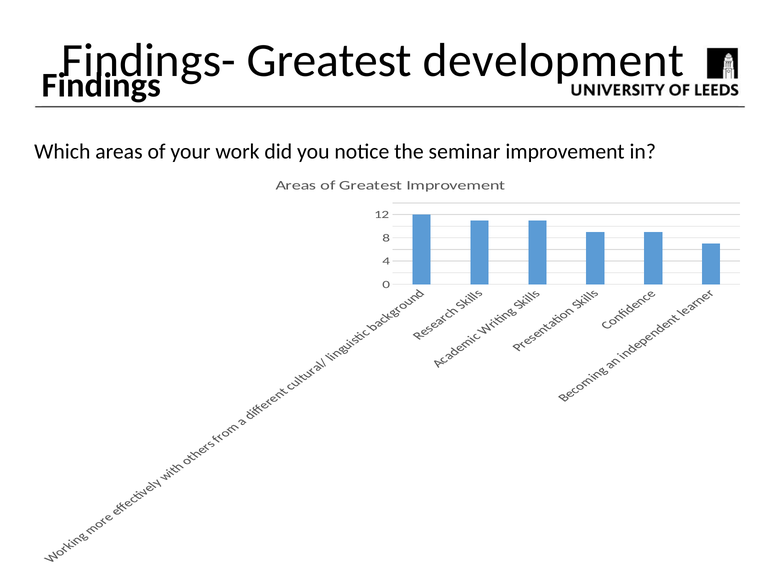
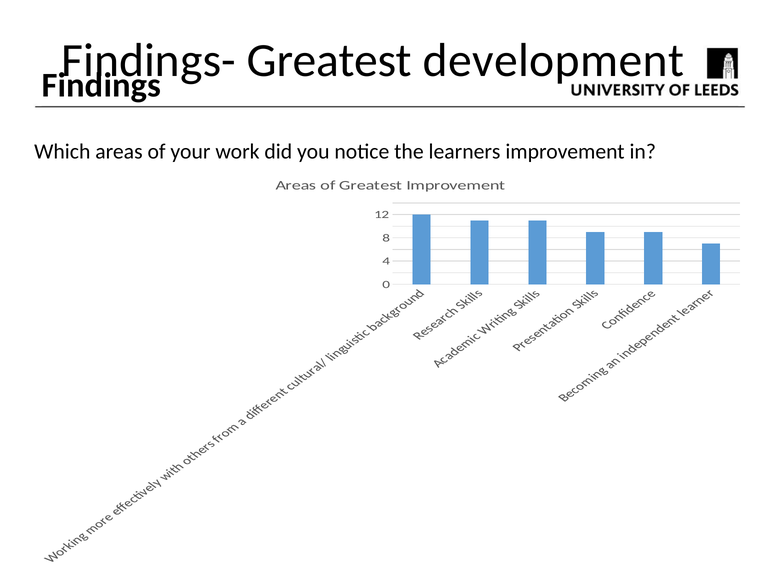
seminar: seminar -> learners (465, 151)
